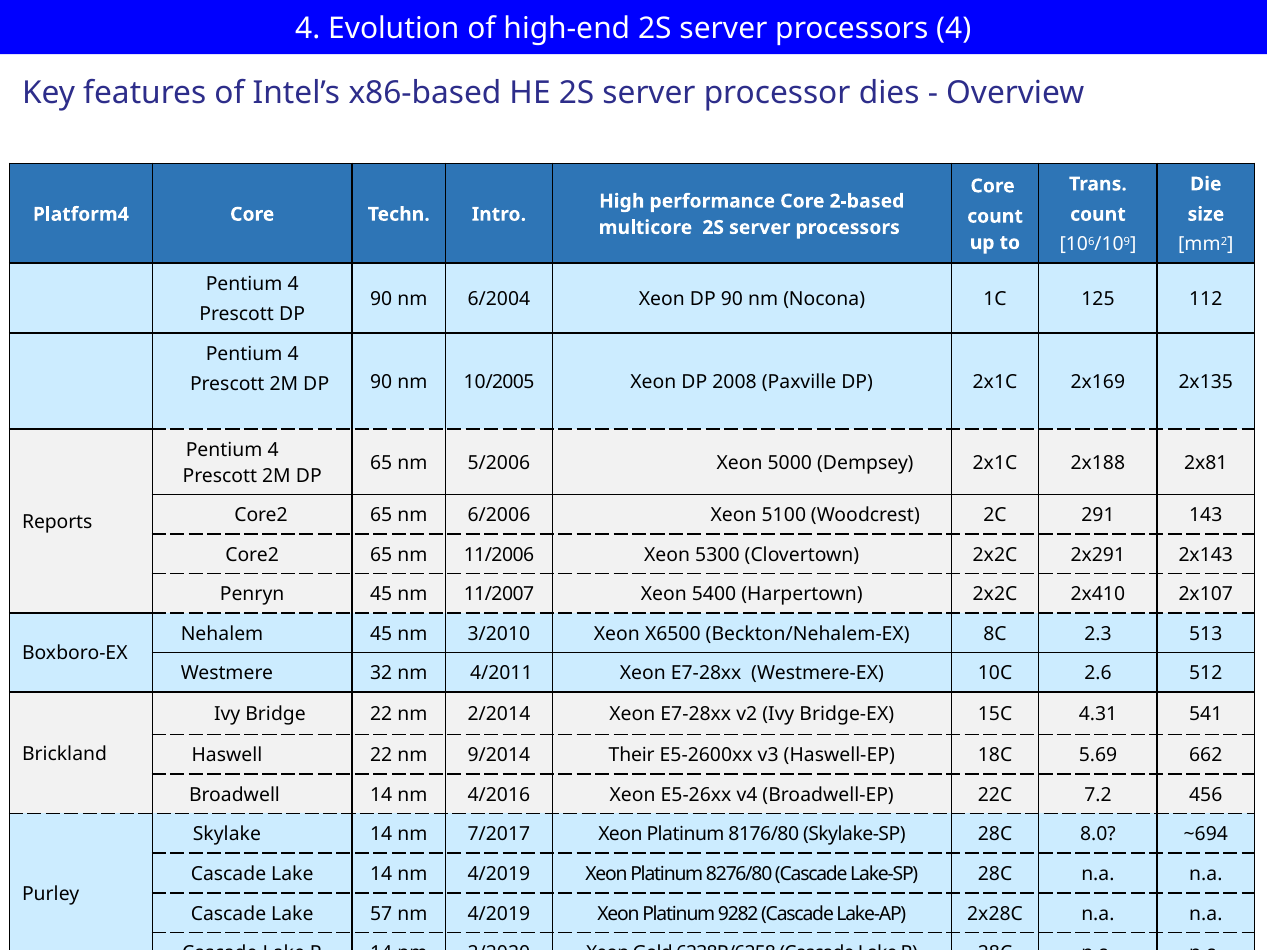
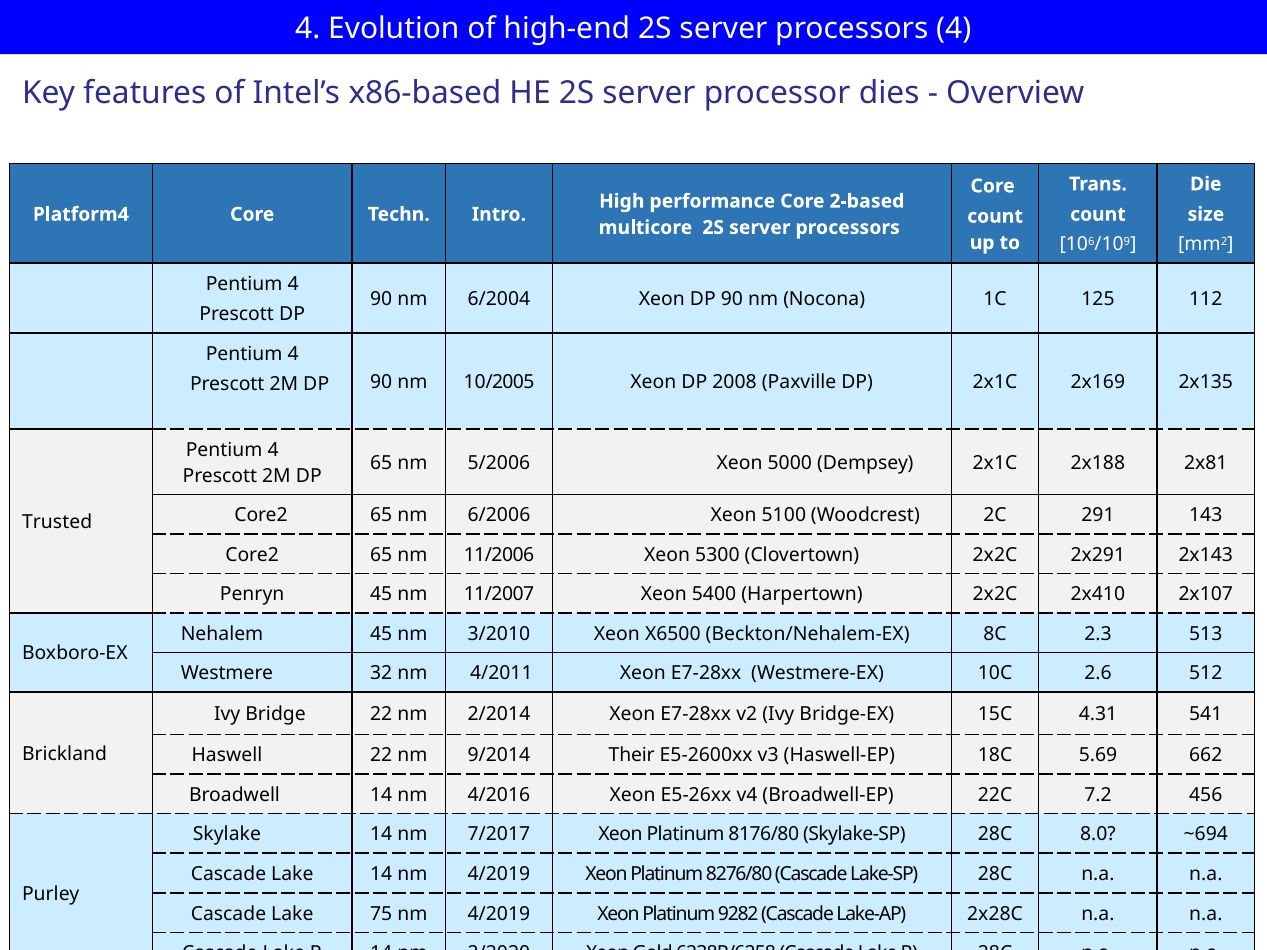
Reports: Reports -> Trusted (57, 522)
57: 57 -> 75 (381, 914)
